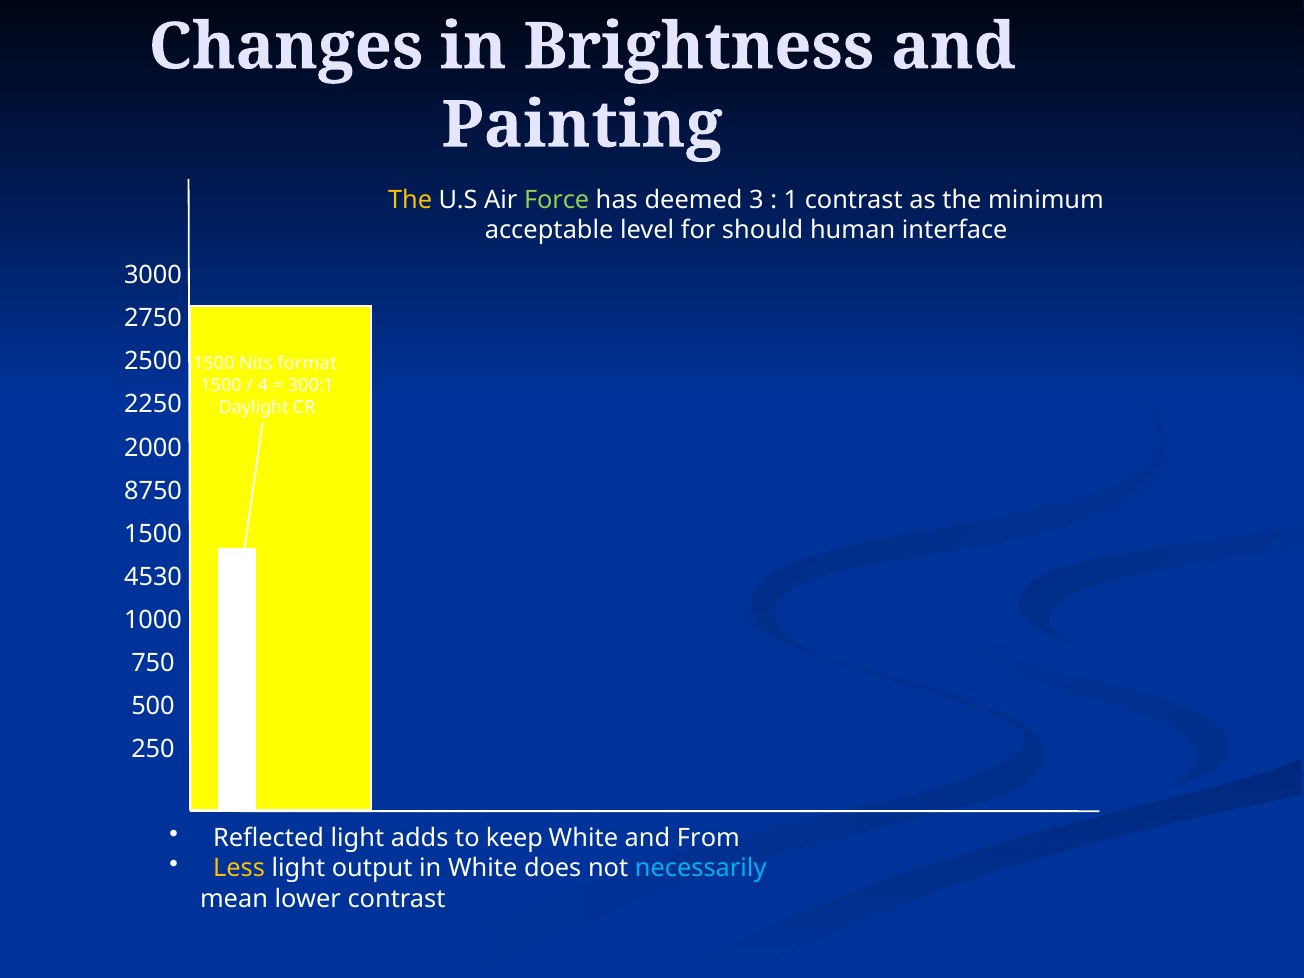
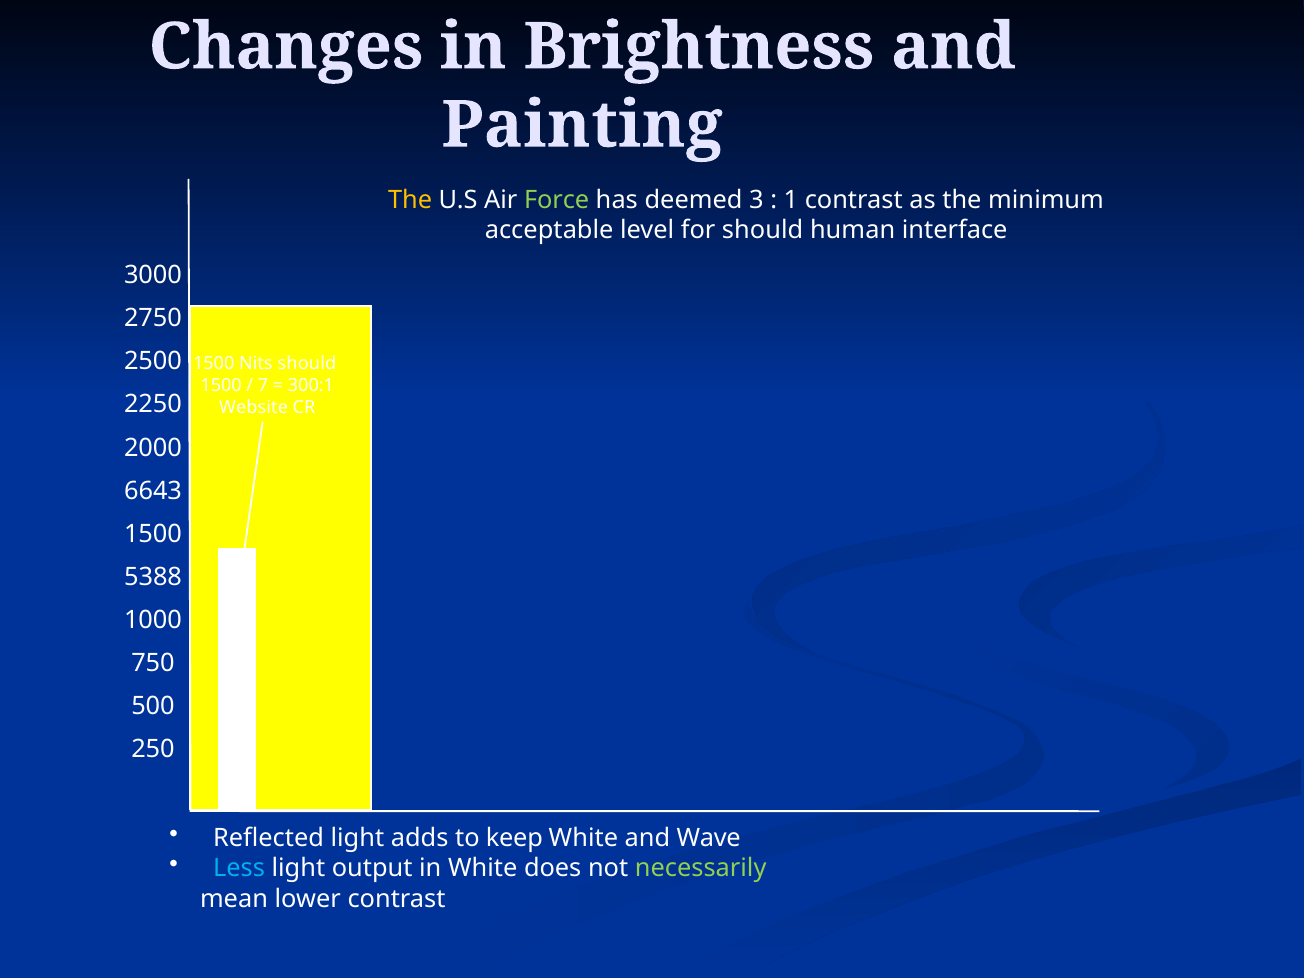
Nits format: format -> should (307, 364)
4: 4 -> 7 (263, 386)
Daylight: Daylight -> Website (254, 407)
8750: 8750 -> 6643 (153, 491)
4530: 4530 -> 5388 (153, 577)
From: From -> Wave (709, 838)
Less colour: yellow -> light blue (239, 868)
necessarily colour: light blue -> light green (701, 868)
